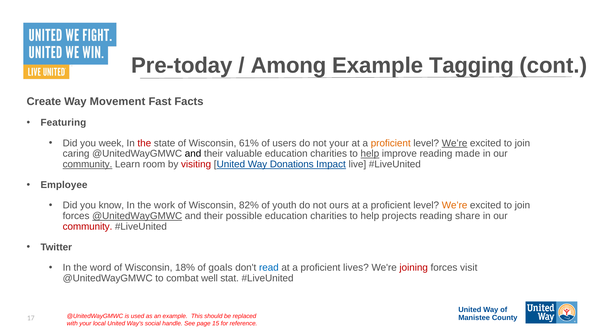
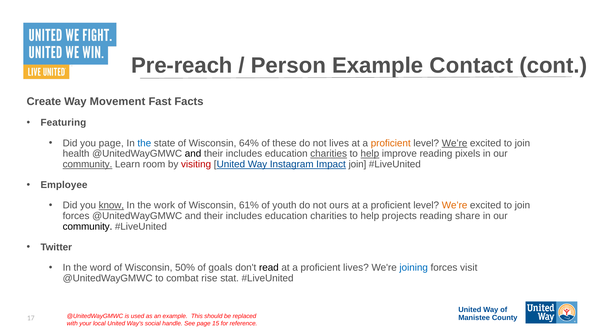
Pre-today: Pre-today -> Pre-reach (182, 65)
Among: Among -> Person (288, 65)
Tagging: Tagging -> Contact (471, 65)
you week: week -> page (111, 143)
the colour: red -> blue (144, 143)
61%: 61% -> 64% (249, 143)
users: users -> these (284, 143)
not your: your -> lives (339, 143)
caring: caring -> health (76, 154)
valuable: valuable -> includes (244, 154)
charities underline: none -> present (329, 154)
made: made -> pixels (468, 154)
Donations: Donations -> Instagram (292, 164)
Impact live: live -> join (357, 164)
know underline: none -> present (111, 205)
82%: 82% -> 61% (249, 205)
@UnitedWayGMWC underline: present -> none (137, 216)
possible: possible -> includes (244, 216)
community colour: red -> black (88, 227)
18%: 18% -> 50% (185, 268)
read colour: blue -> black (269, 268)
joining colour: red -> blue (414, 268)
well: well -> rise (209, 278)
